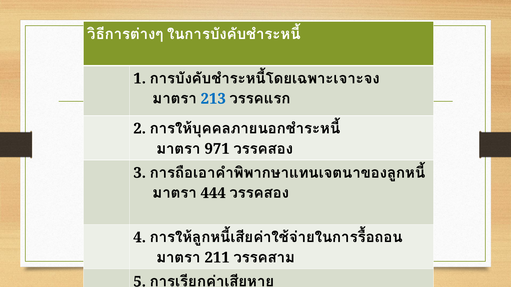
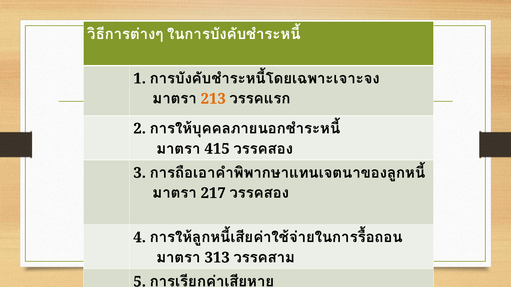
213 colour: blue -> orange (213, 99)
971: 971 -> 415 (217, 149)
444: 444 -> 217 (213, 193)
211: 211 -> 313 (217, 258)
